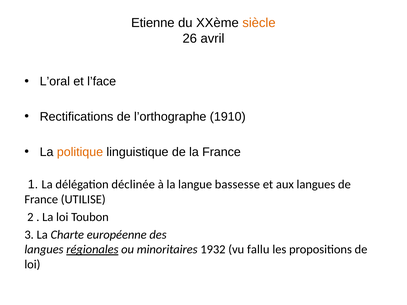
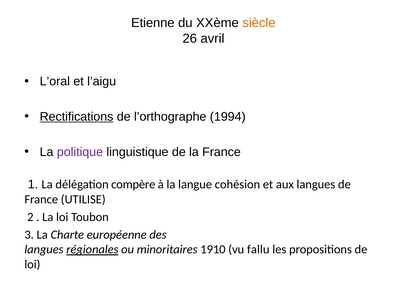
l’face: l’face -> l’aigu (102, 82)
Rectifications underline: none -> present (77, 117)
1910: 1910 -> 1994 (228, 117)
politique colour: orange -> purple (80, 152)
déclinée: déclinée -> compère (133, 185)
bassesse: bassesse -> cohésion (237, 185)
1932: 1932 -> 1910 (213, 250)
